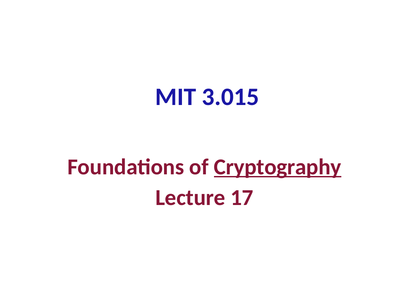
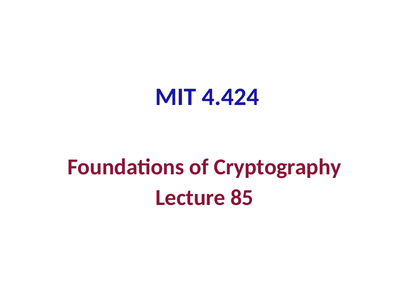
3.015: 3.015 -> 4.424 (231, 97)
Cryptography underline: present -> none (278, 167)
17: 17 -> 85 (242, 198)
